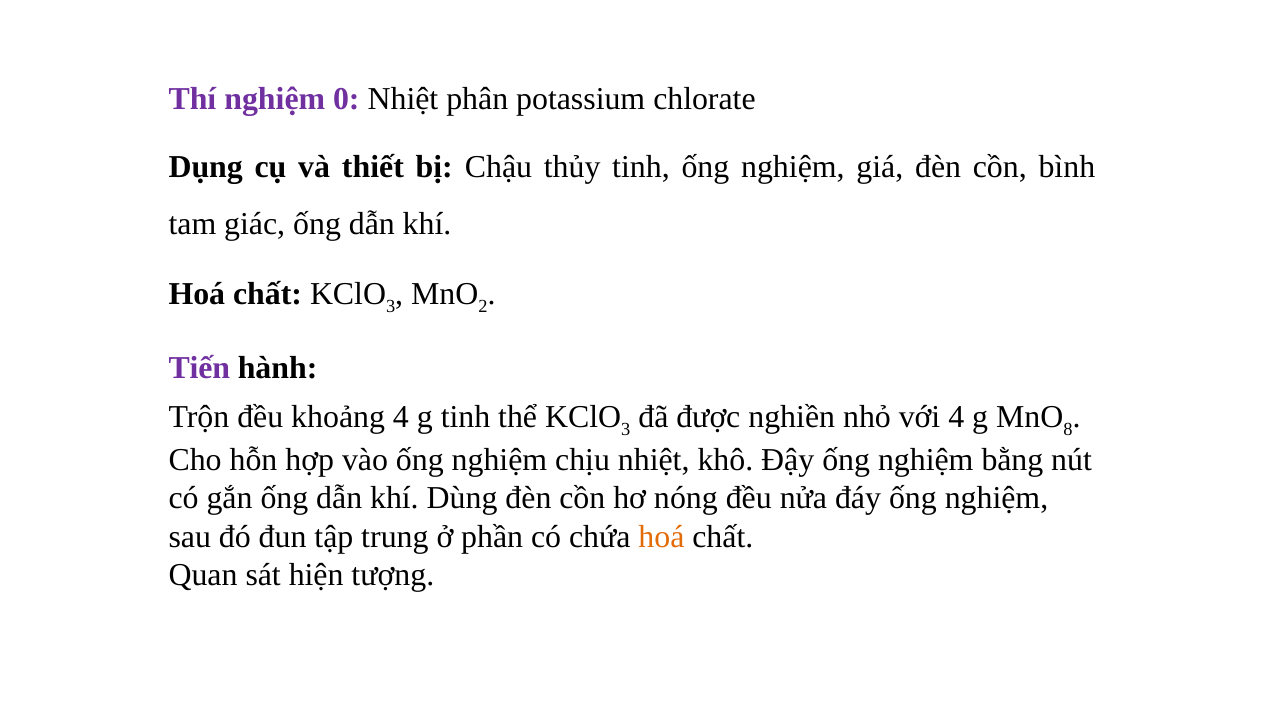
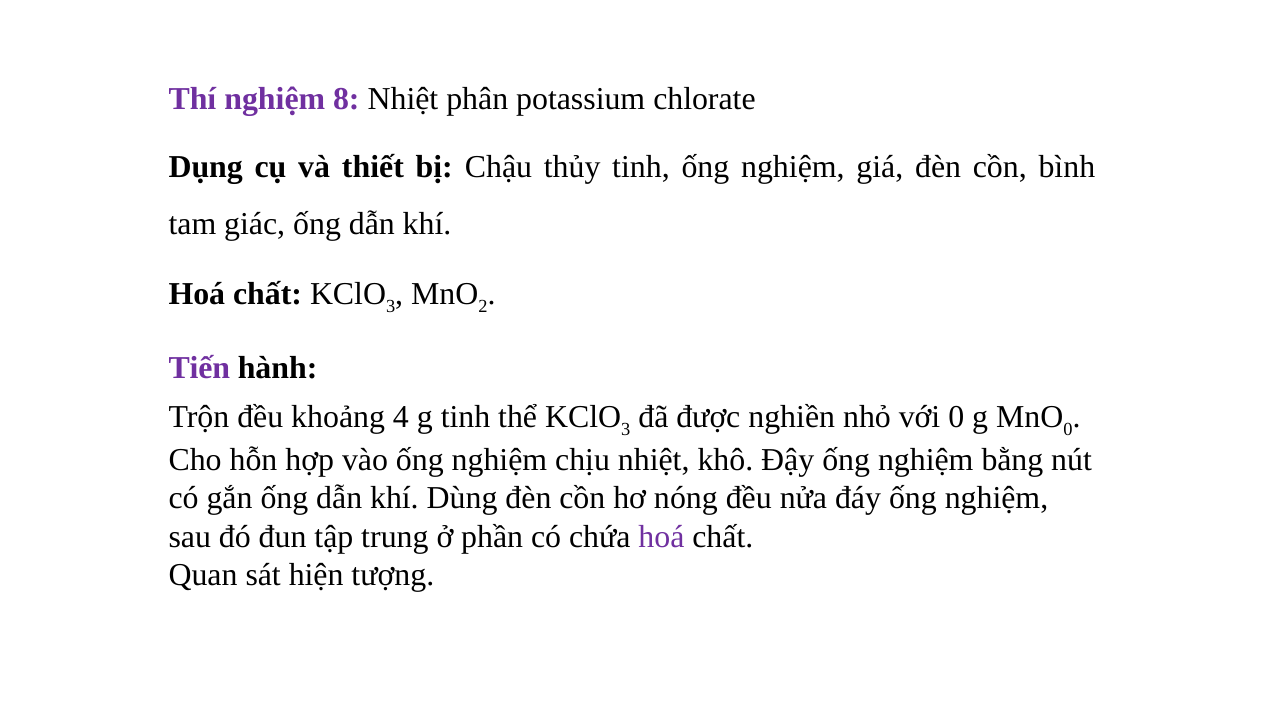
0: 0 -> 8 (346, 98)
với 4: 4 -> 0 (956, 416)
8: 8 -> 0 (1068, 429)
hoá colour: orange -> purple (661, 536)
